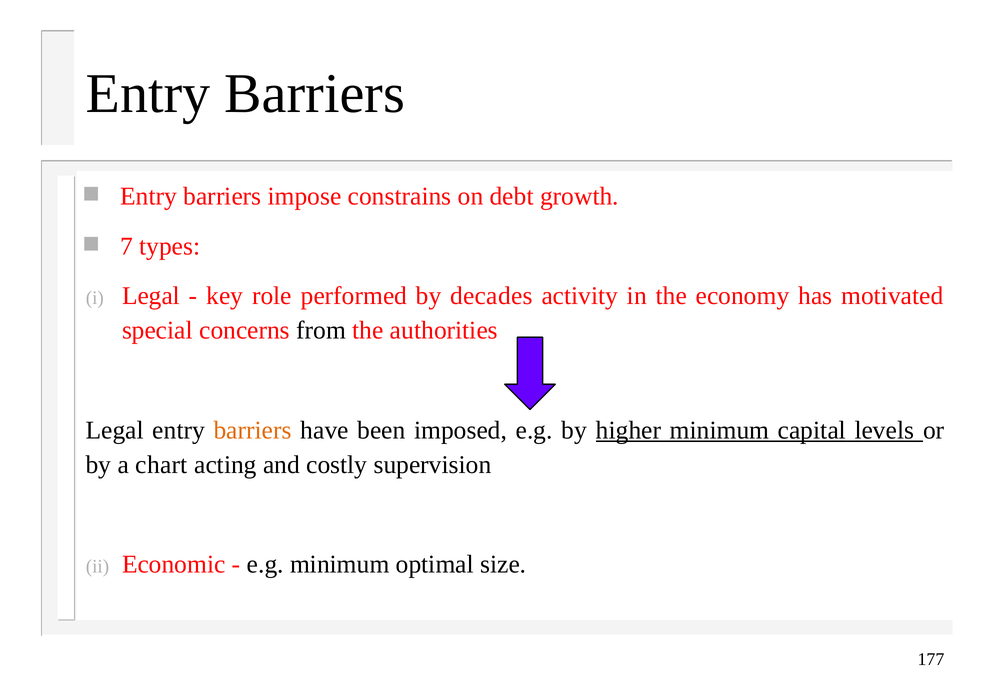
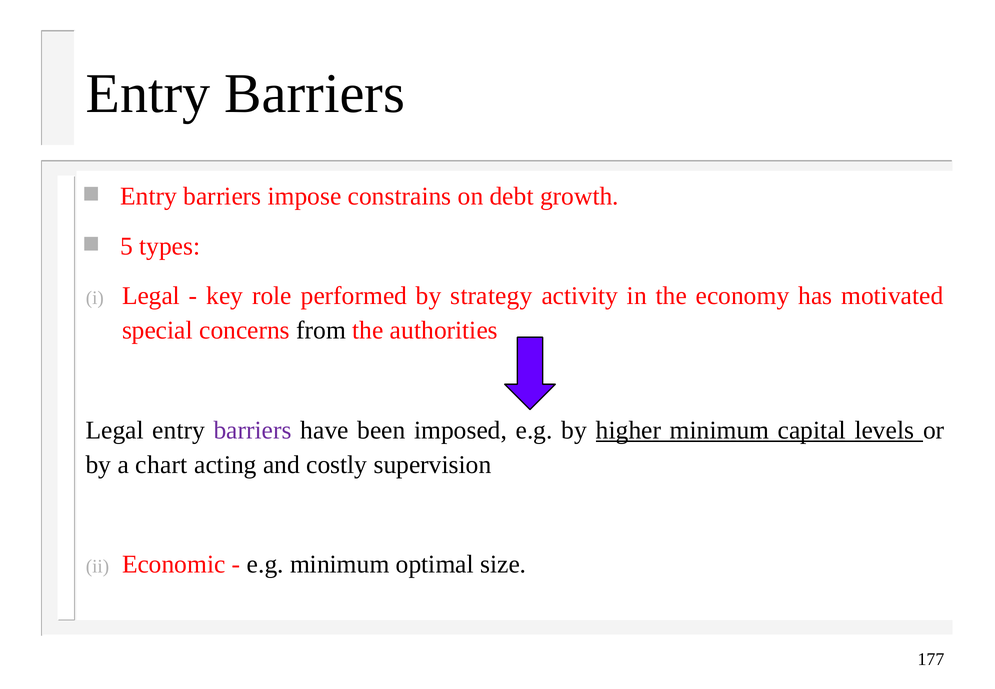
7: 7 -> 5 (127, 246)
decades: decades -> strategy (491, 296)
barriers colour: orange -> purple (253, 430)
